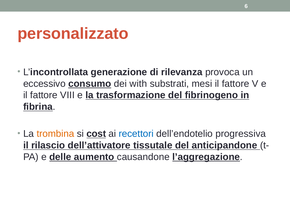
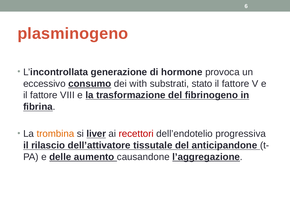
personalizzato: personalizzato -> plasminogeno (73, 34)
rilevanza: rilevanza -> hormone (182, 72)
mesi: mesi -> stato (202, 84)
cost: cost -> liver (96, 134)
recettori colour: blue -> red (136, 134)
